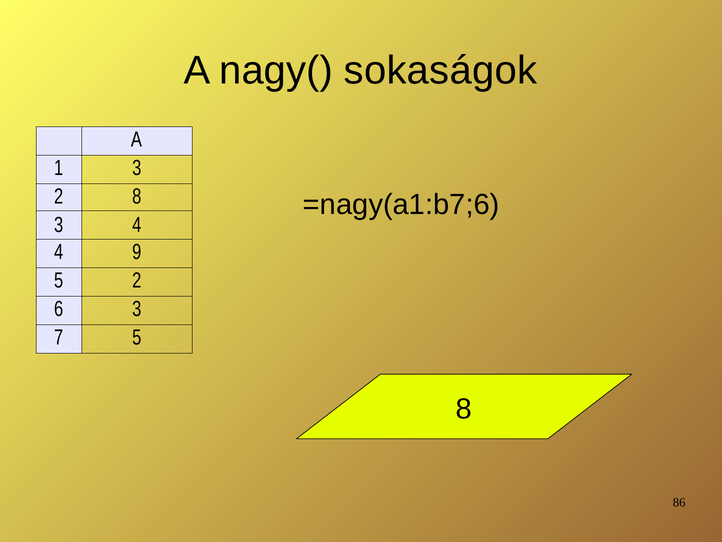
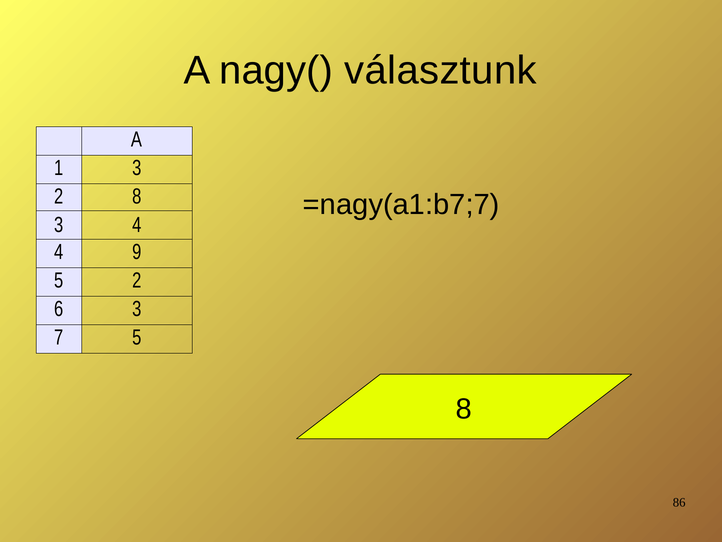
sokaságok: sokaságok -> választunk (440, 71)
=nagy(a1:b7;6: =nagy(a1:b7;6 -> =nagy(a1:b7;7 (401, 204)
